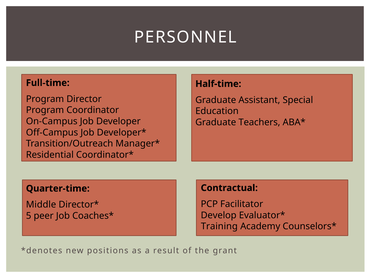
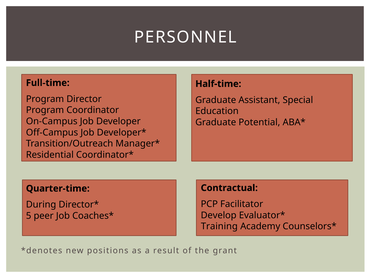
Teachers: Teachers -> Potential (259, 122)
Middle: Middle -> During (41, 204)
